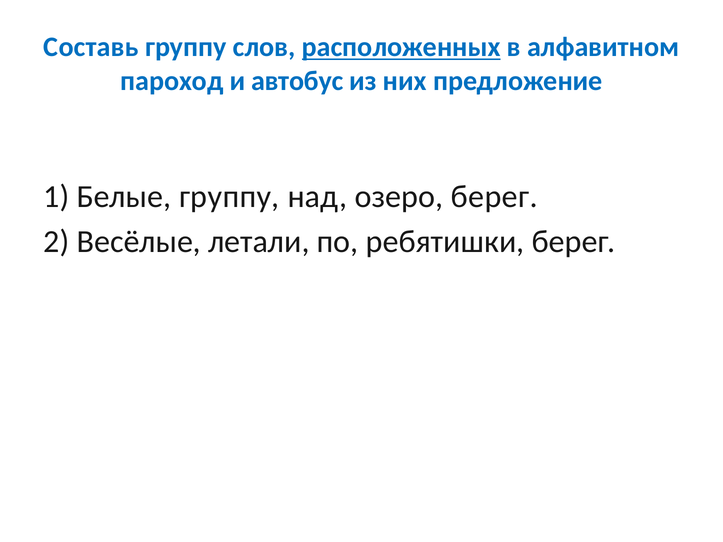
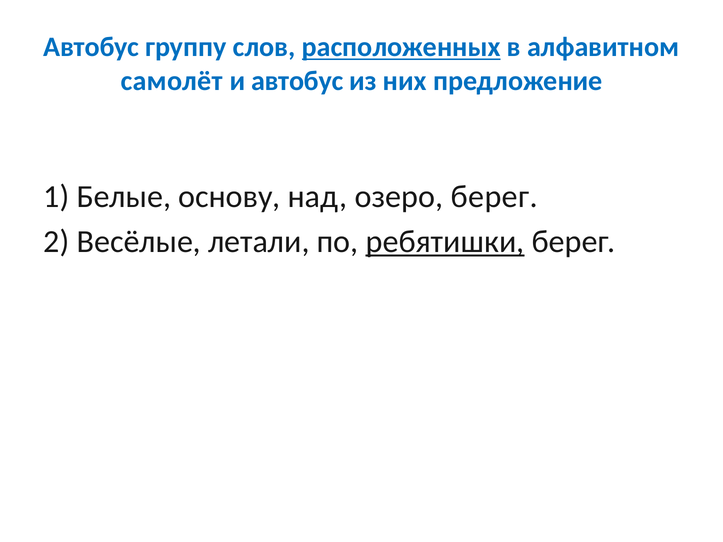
Составь: Составь -> Автобус (91, 47)
пароход: пароход -> самолёт (172, 81)
Белые группу: группу -> основу (229, 197)
ребятишки underline: none -> present (445, 242)
